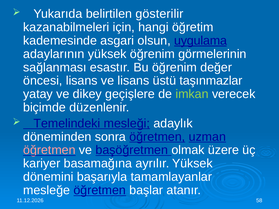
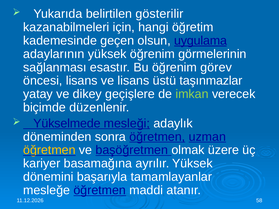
asgari: asgari -> geçen (117, 41)
değer: değer -> görev (216, 67)
Temelindeki: Temelindeki -> Yükselmede (67, 123)
öğretmen colour: pink -> yellow (49, 150)
başlar: başlar -> maddi (146, 190)
